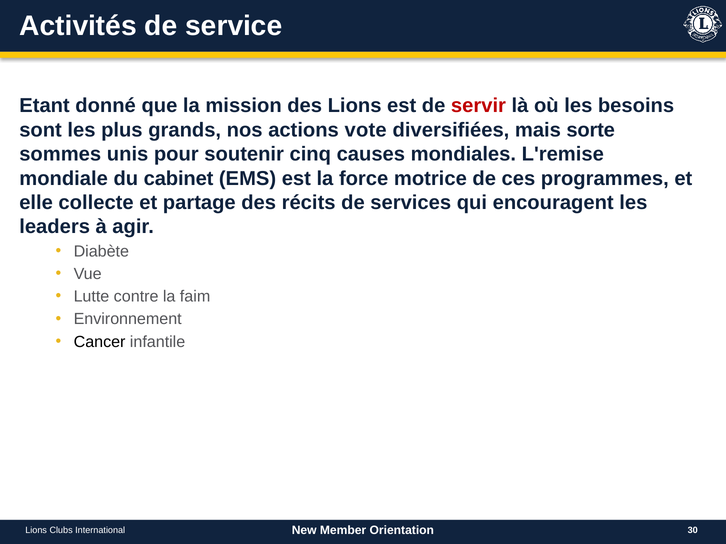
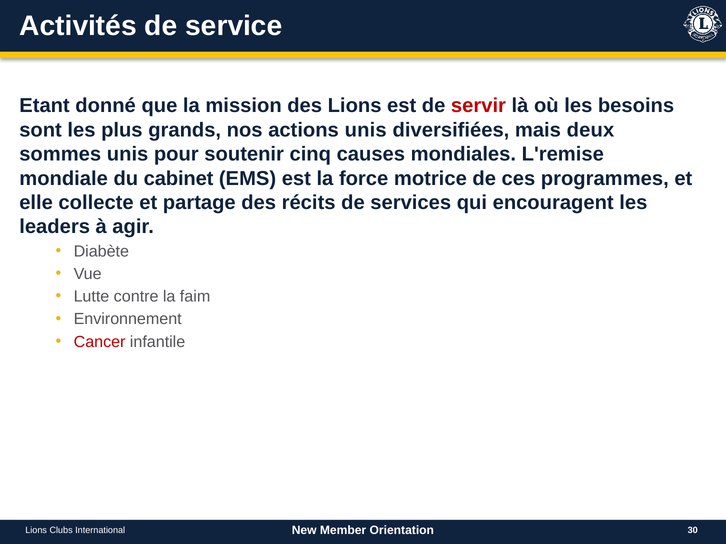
actions vote: vote -> unis (366, 130)
sorte: sorte -> deux (590, 130)
Cancer colour: black -> red (100, 342)
